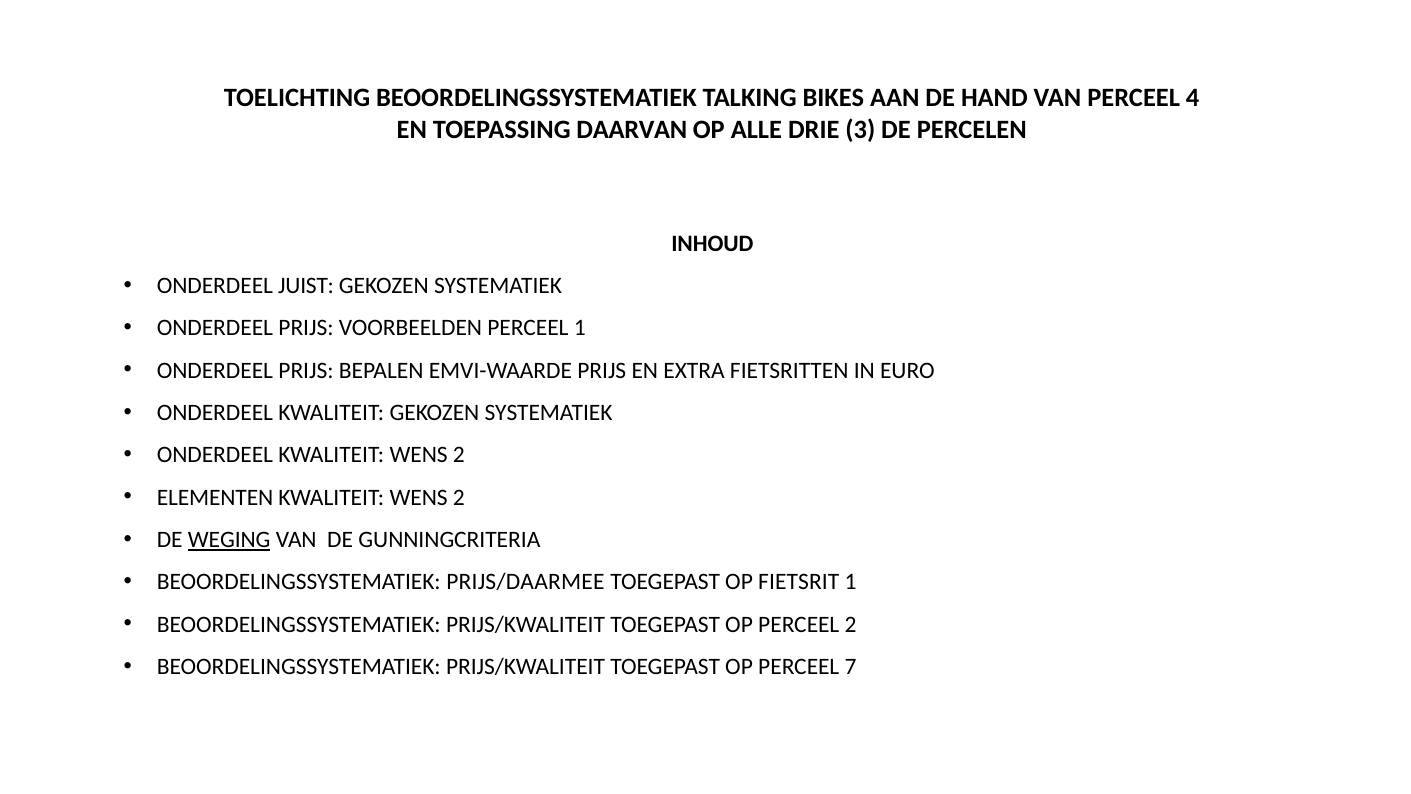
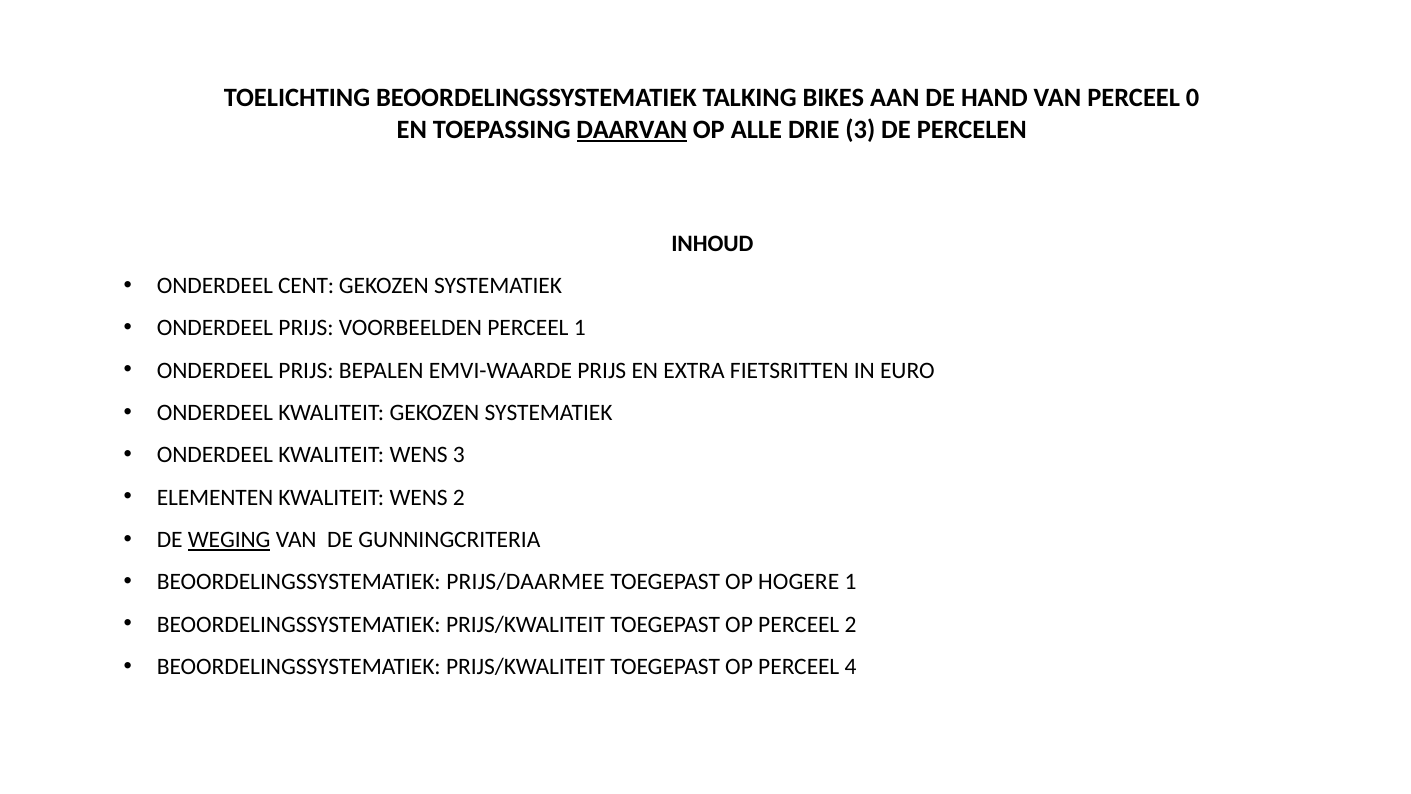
4: 4 -> 0 (1193, 98)
DAARVAN underline: none -> present (632, 130)
JUIST: JUIST -> CENT (306, 286)
ONDERDEEL KWALITEIT WENS 2: 2 -> 3 (459, 455)
FIETSRIT: FIETSRIT -> HOGERE (799, 582)
7: 7 -> 4 (851, 666)
